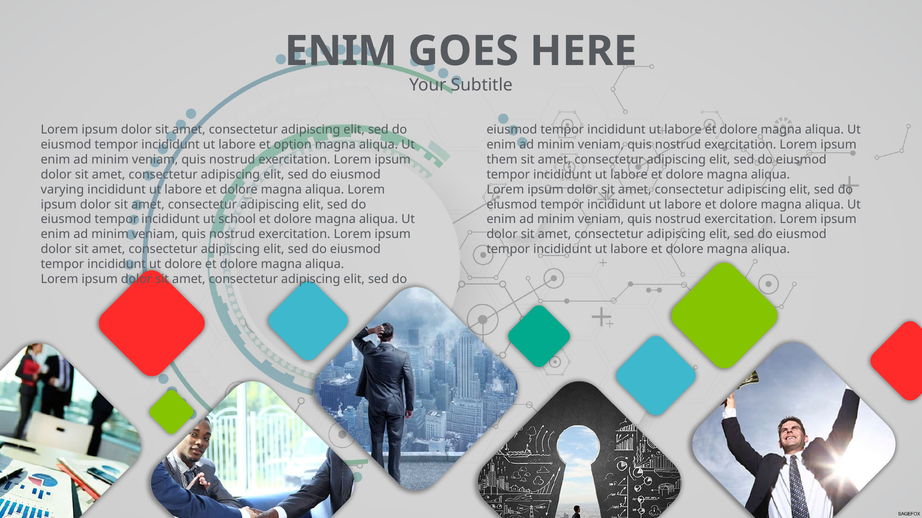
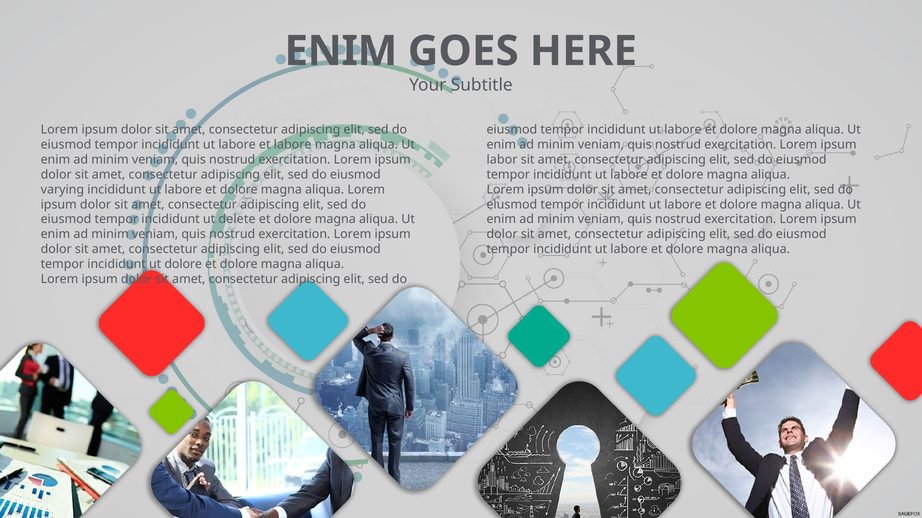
et option: option -> labore (293, 145)
them: them -> labor (502, 160)
school: school -> delete (237, 220)
